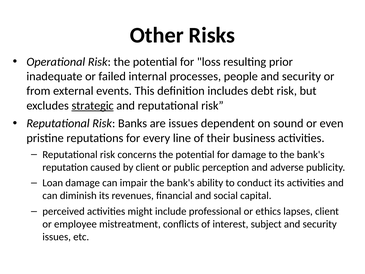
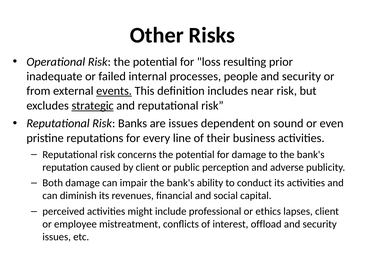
events underline: none -> present (114, 91)
debt: debt -> near (262, 91)
Loan: Loan -> Both (53, 183)
subject: subject -> offload (266, 224)
